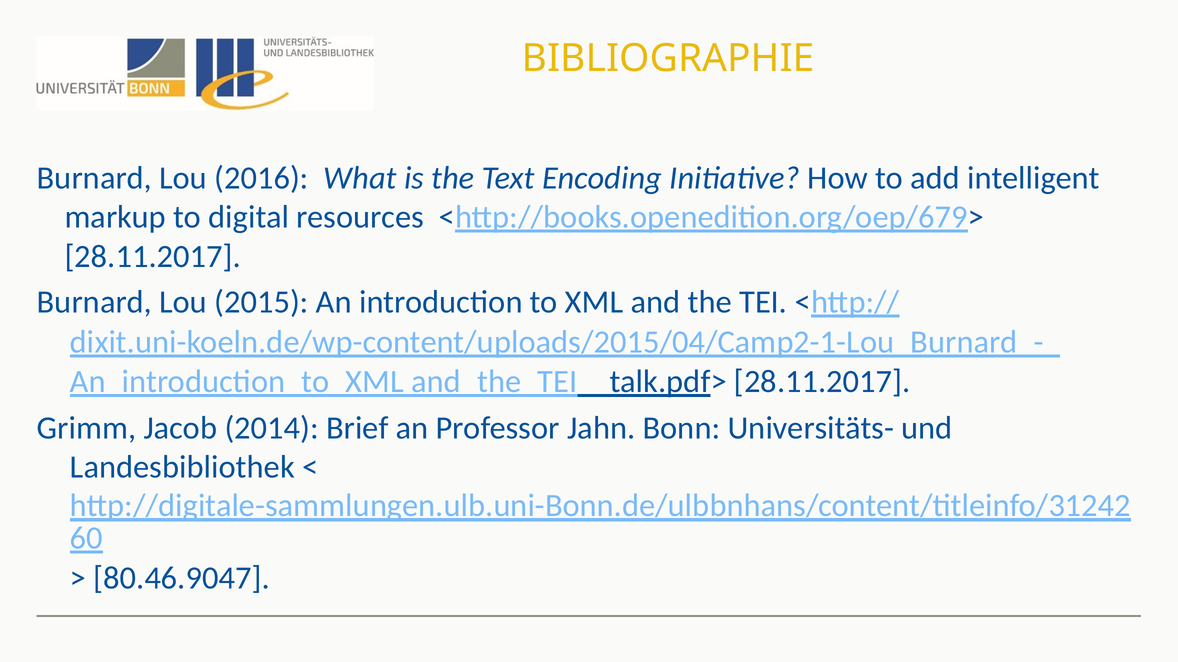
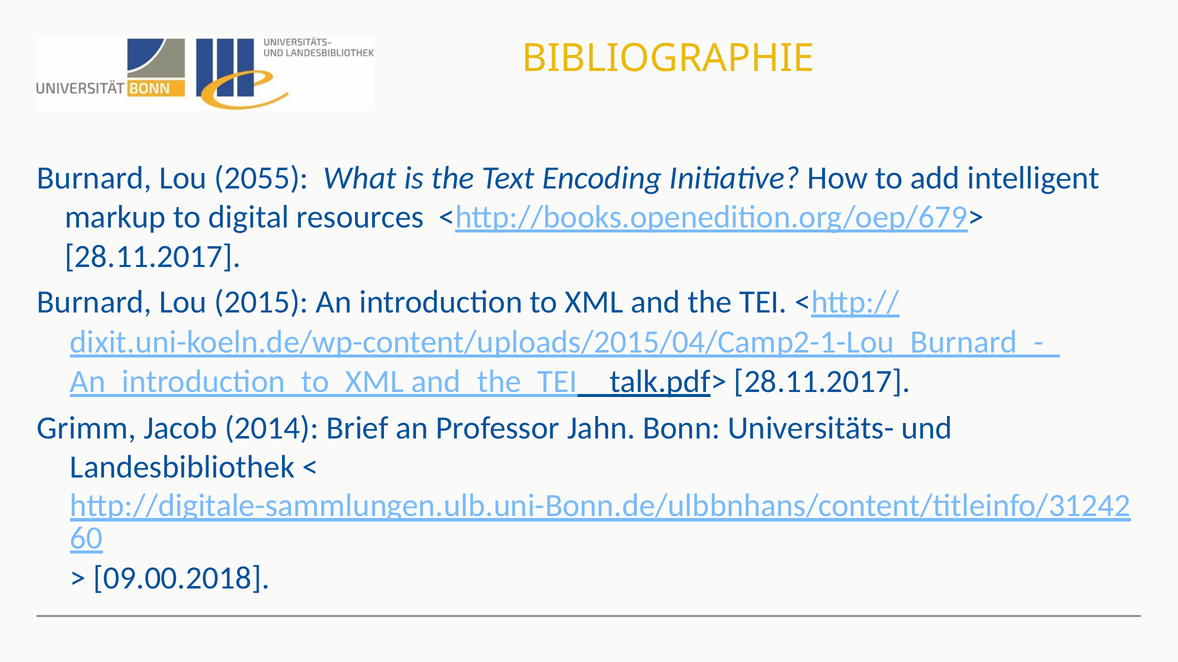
2016: 2016 -> 2055 (261, 178)
80.46.9047: 80.46.9047 -> 09.00.2018 (182, 578)
